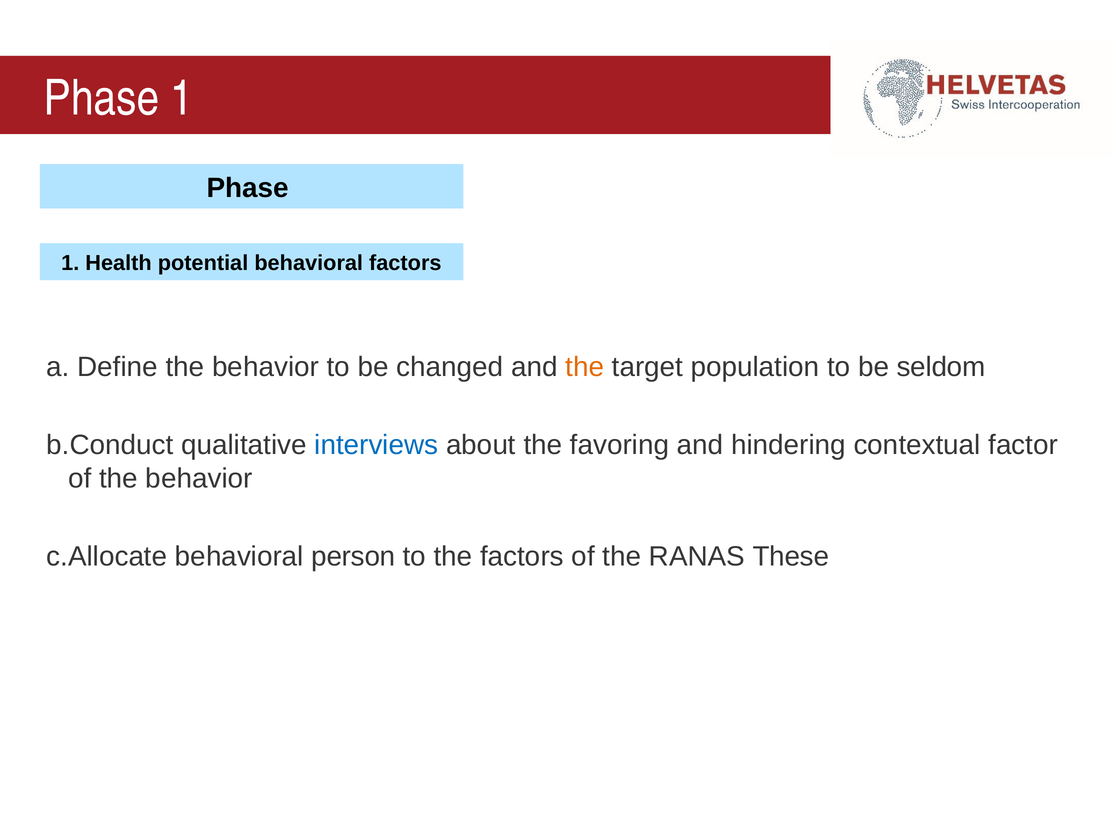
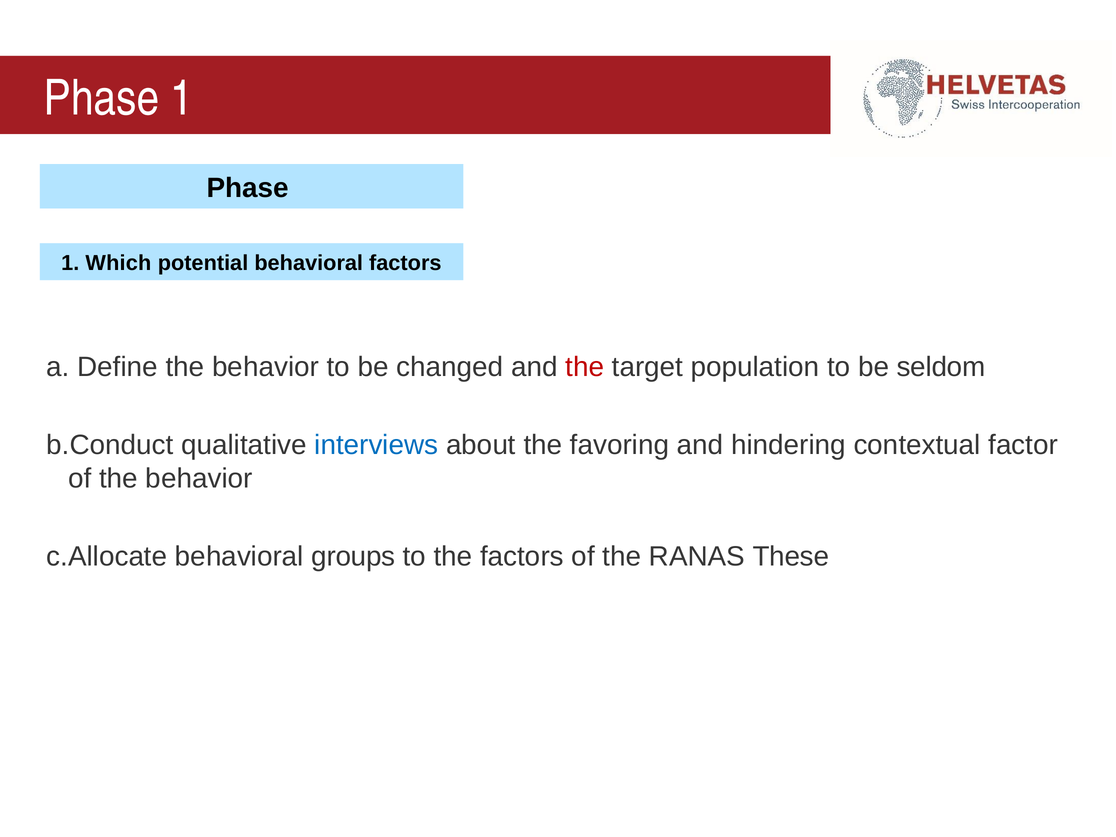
Health: Health -> Which (118, 263)
the colour: orange -> red (585, 367)
person: person -> groups (353, 557)
